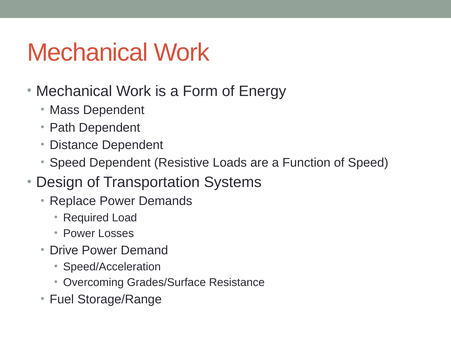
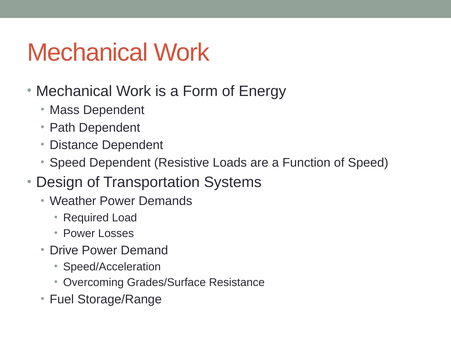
Replace: Replace -> Weather (73, 201)
